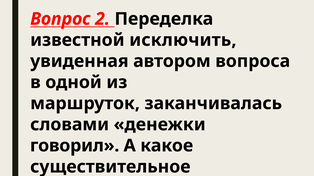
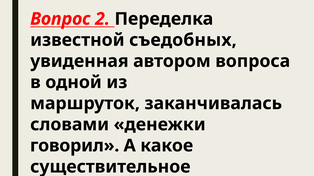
исключить: исключить -> съедобных (183, 40)
